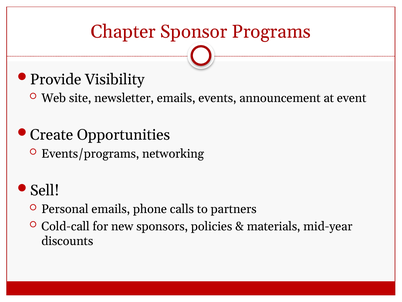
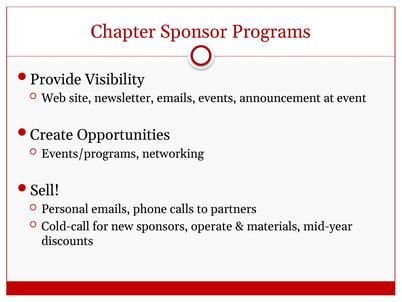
policies: policies -> operate (212, 226)
